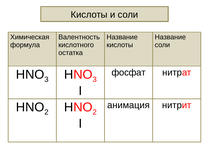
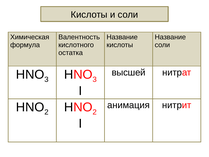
фосфат: фосфат -> высшей (129, 72)
